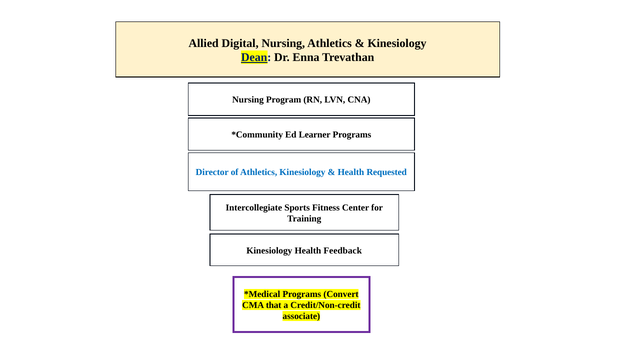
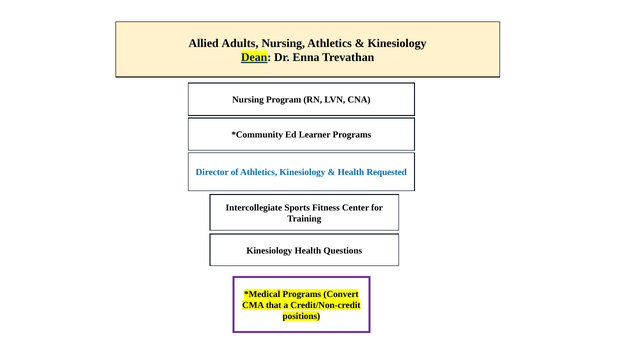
Digital: Digital -> Adults (240, 43)
Feedback: Feedback -> Questions (343, 250)
associate: associate -> positions (301, 316)
